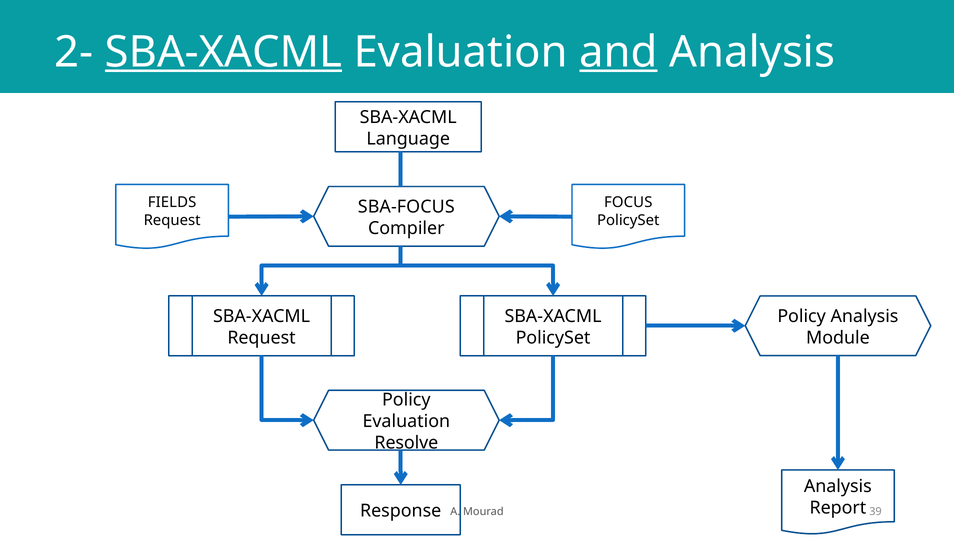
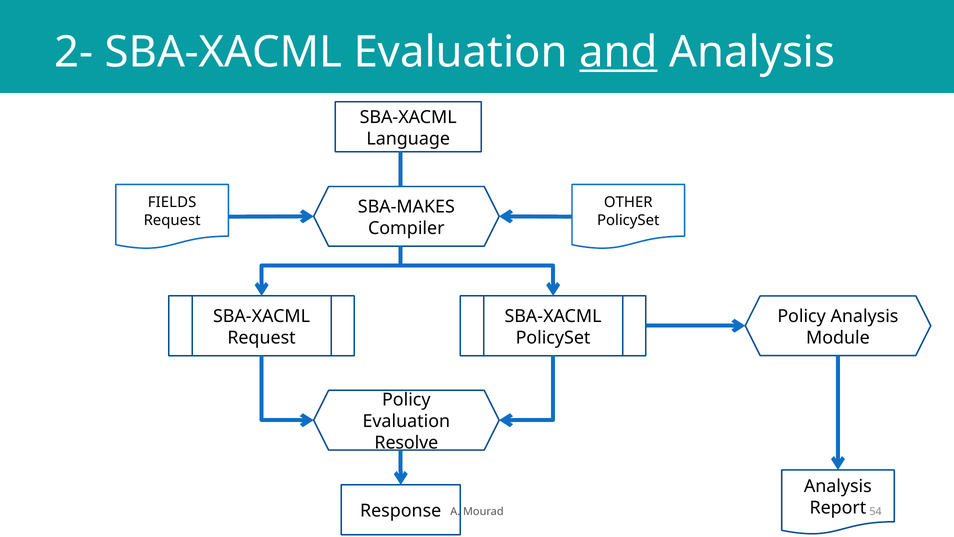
SBA-XACML underline: present -> none (224, 52)
FOCUS: FOCUS -> OTHER (628, 202)
SBA-FOCUS: SBA-FOCUS -> SBA-MAKES (406, 207)
39: 39 -> 54 (876, 512)
